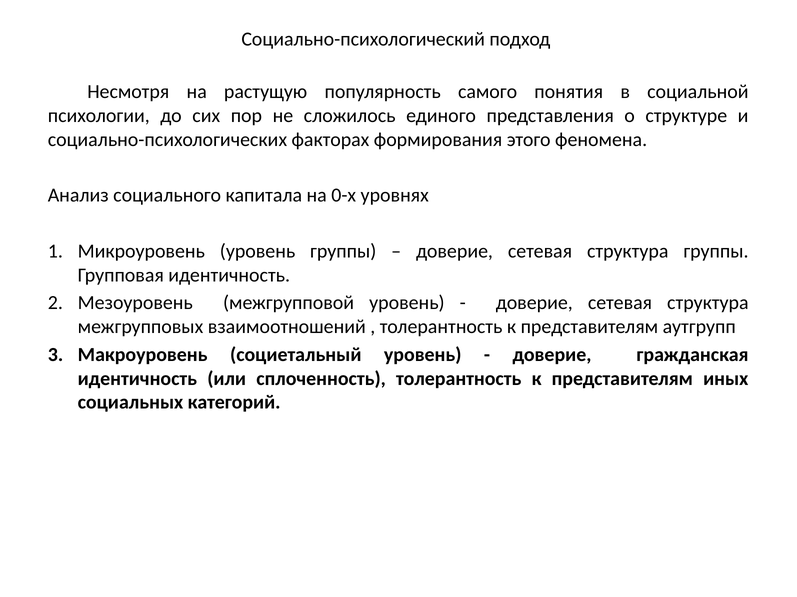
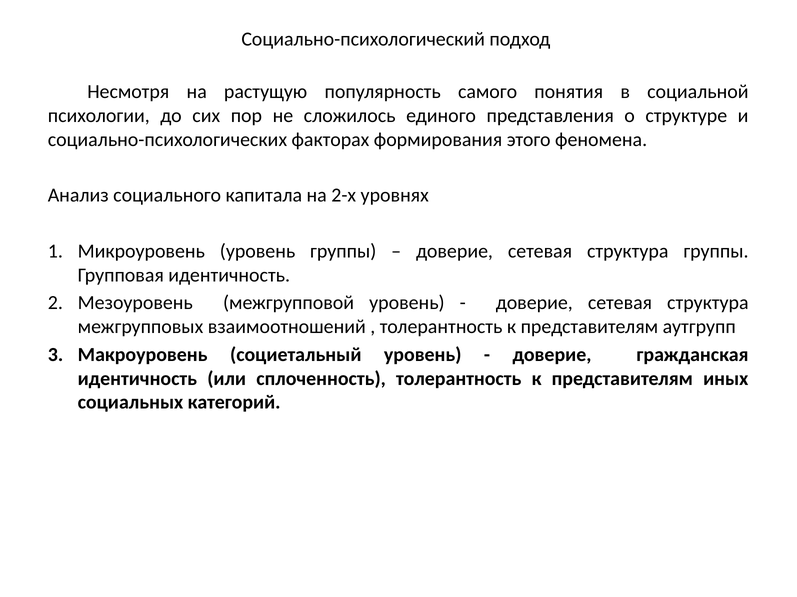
0-х: 0-х -> 2-х (344, 196)
